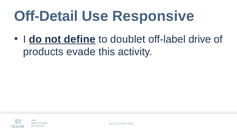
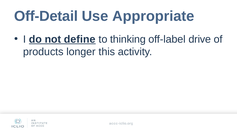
Responsive: Responsive -> Appropriate (153, 16)
doublet: doublet -> thinking (128, 39)
evade: evade -> longer (81, 52)
